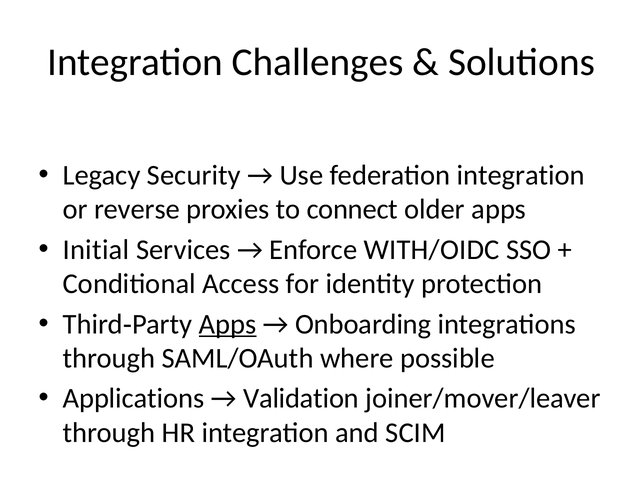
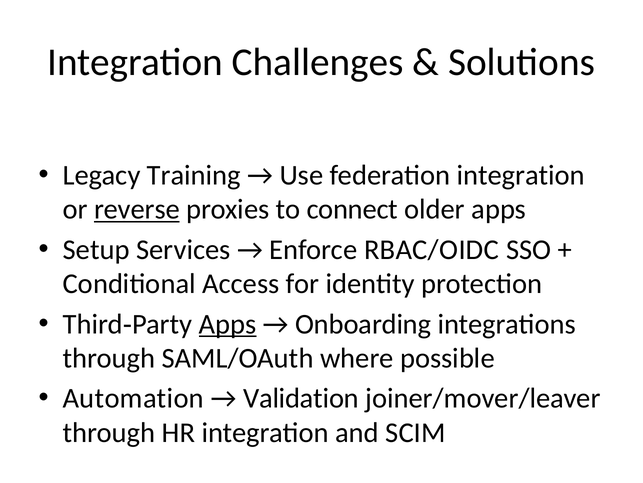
Security: Security -> Training (194, 175)
reverse underline: none -> present (137, 209)
Initial: Initial -> Setup (96, 249)
WITH/OIDC: WITH/OIDC -> RBAC/OIDC (432, 249)
Applications: Applications -> Automation (133, 398)
